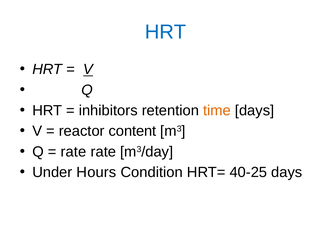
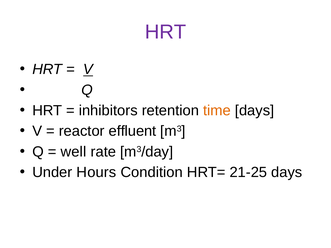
HRT colour: blue -> purple (166, 32)
content: content -> effluent (132, 131)
rate: rate -> well (73, 152)
40-25: 40-25 -> 21-25 (248, 172)
